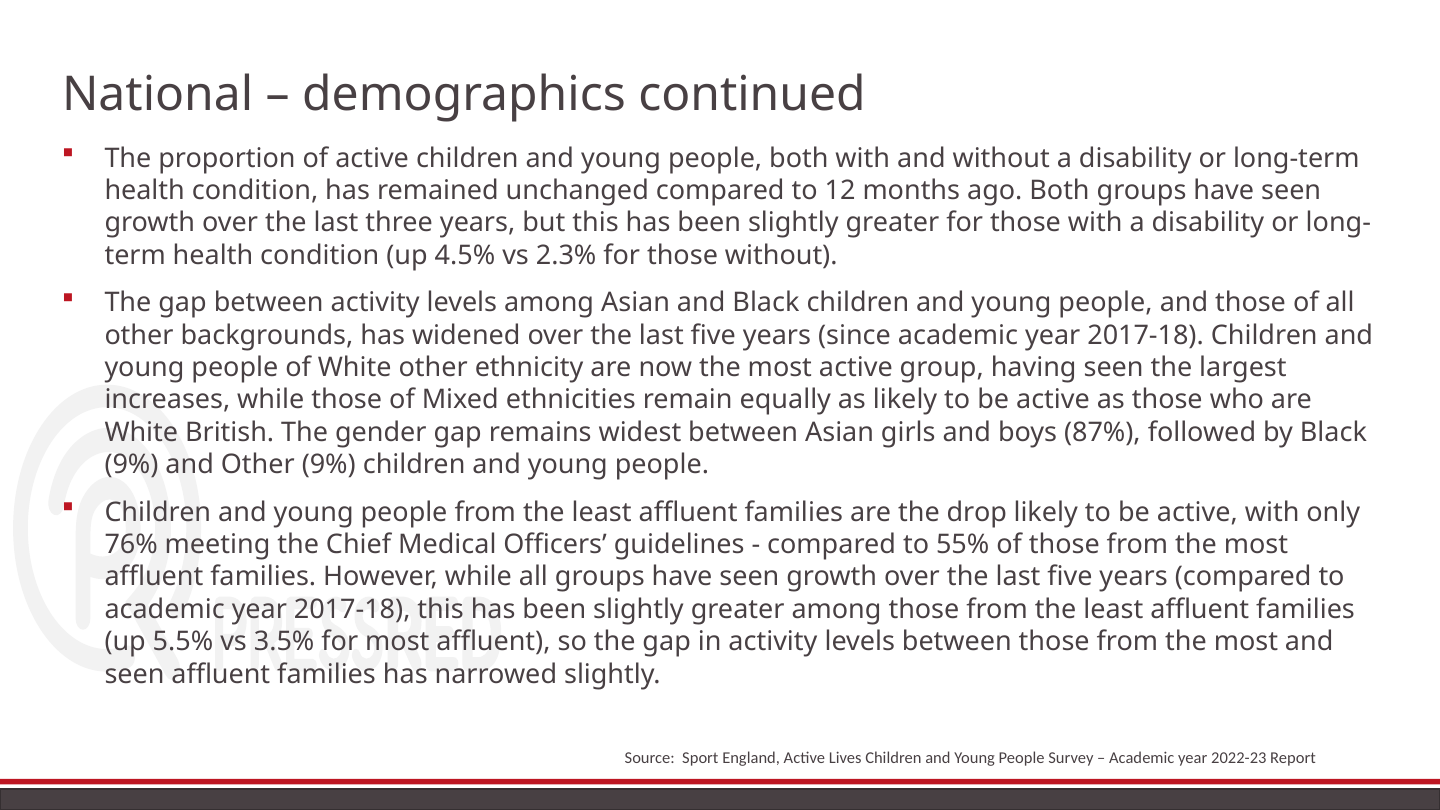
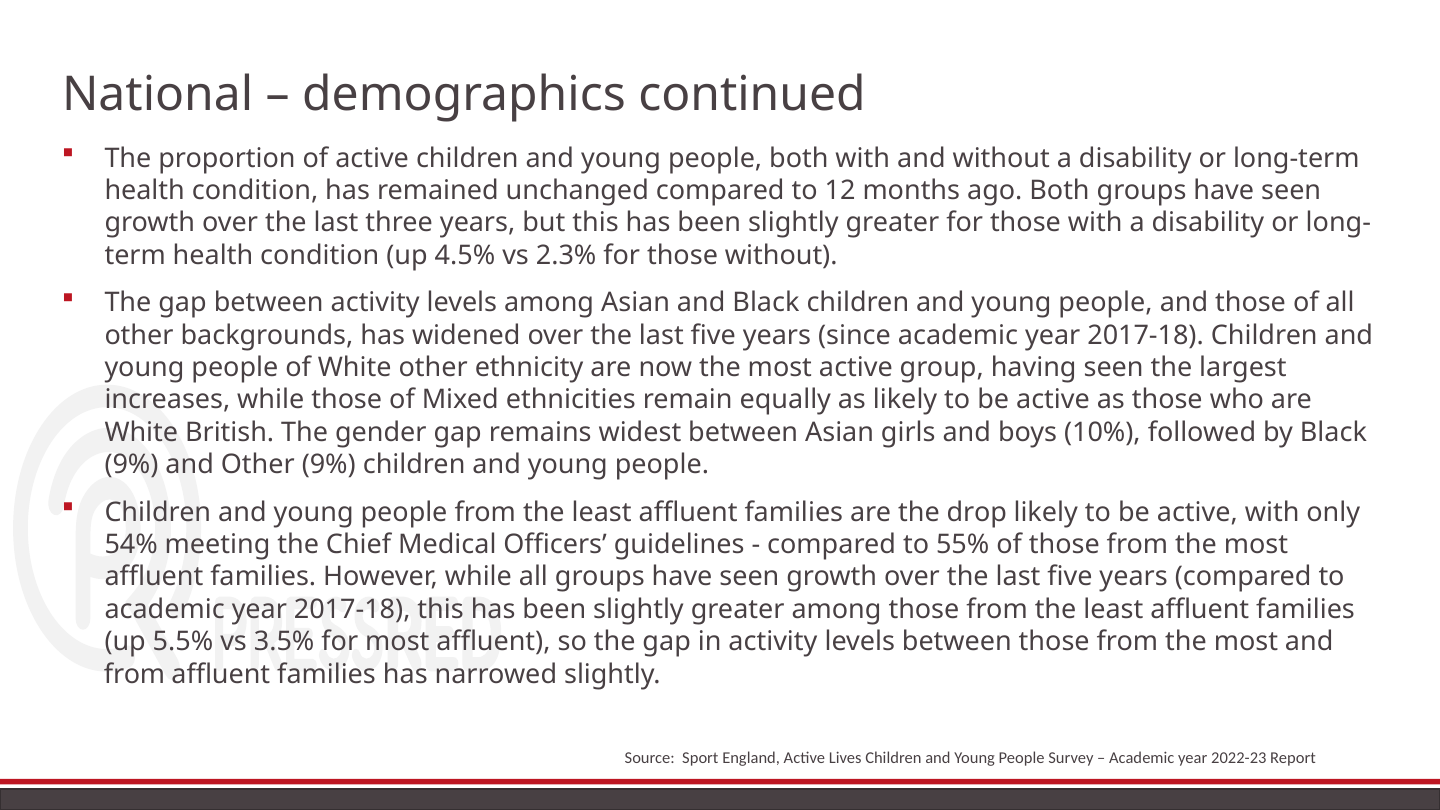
87%: 87% -> 10% (1102, 432)
76%: 76% -> 54% (131, 545)
seen: seen -> from (135, 674)
